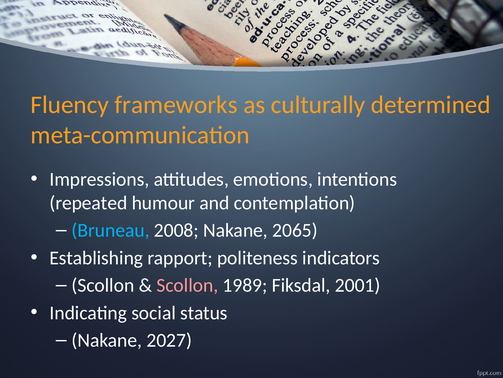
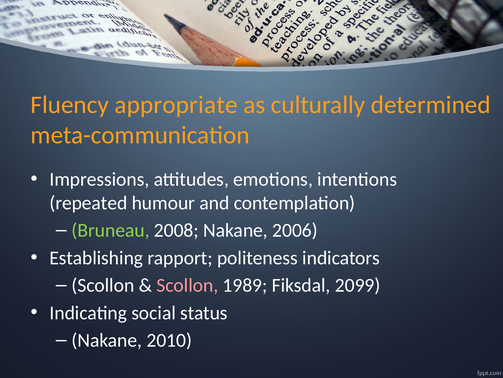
frameworks: frameworks -> appropriate (176, 105)
Bruneau colour: light blue -> light green (111, 230)
2065: 2065 -> 2006 (295, 230)
2001: 2001 -> 2099 (358, 285)
2027: 2027 -> 2010 (169, 340)
